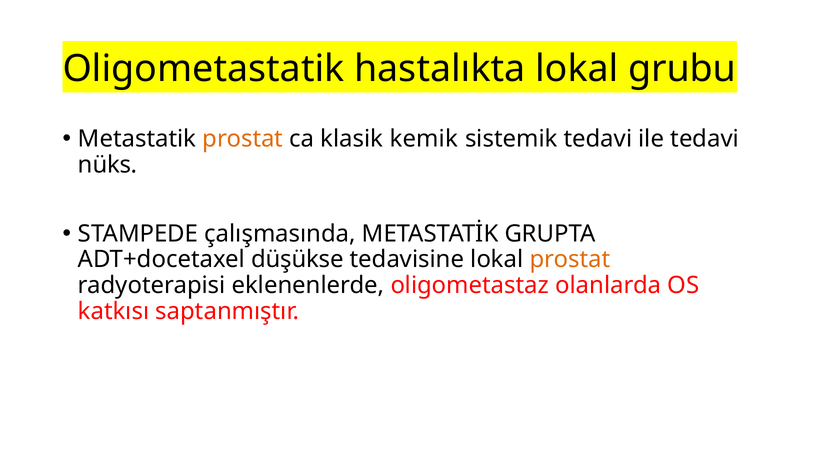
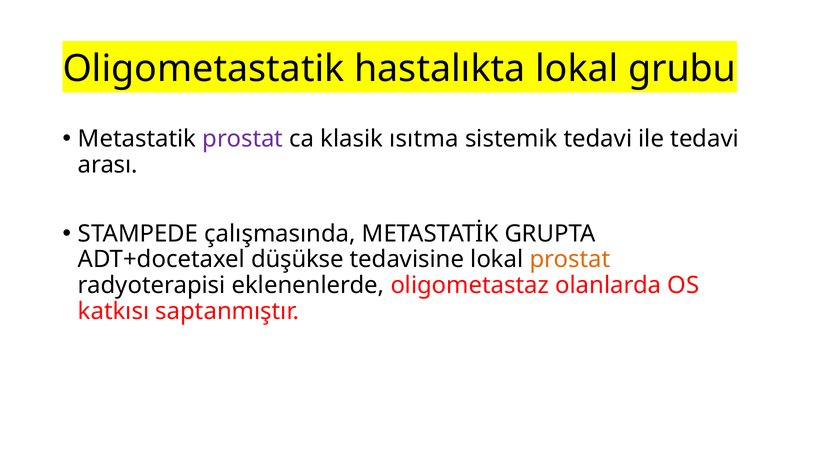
prostat colour: orange -> purple (243, 139)
kemik: kemik -> ısıtma (424, 139)
nüks: nüks -> arası (108, 165)
